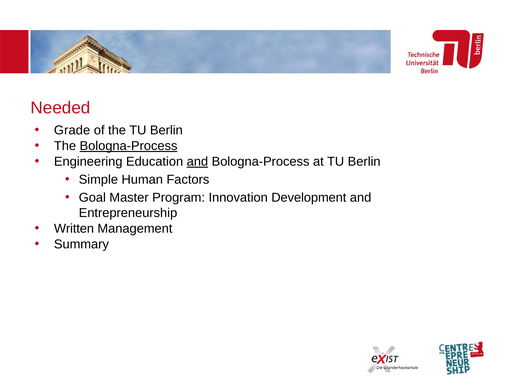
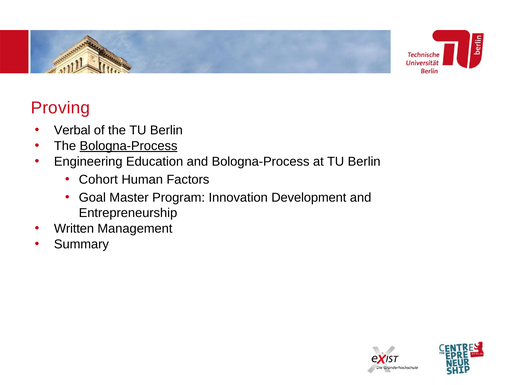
Needed: Needed -> Proving (60, 108)
Grade: Grade -> Verbal (72, 130)
and underline: present -> none (197, 162)
Simple: Simple -> Cohort (98, 180)
